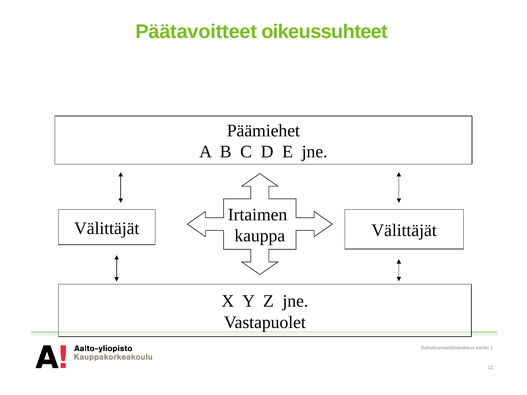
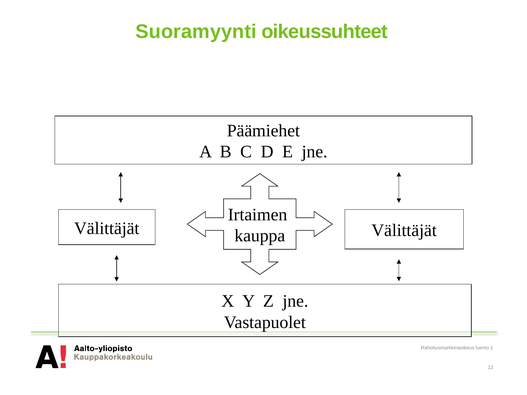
Päätavoitteet: Päätavoitteet -> Suoramyynti (196, 32)
